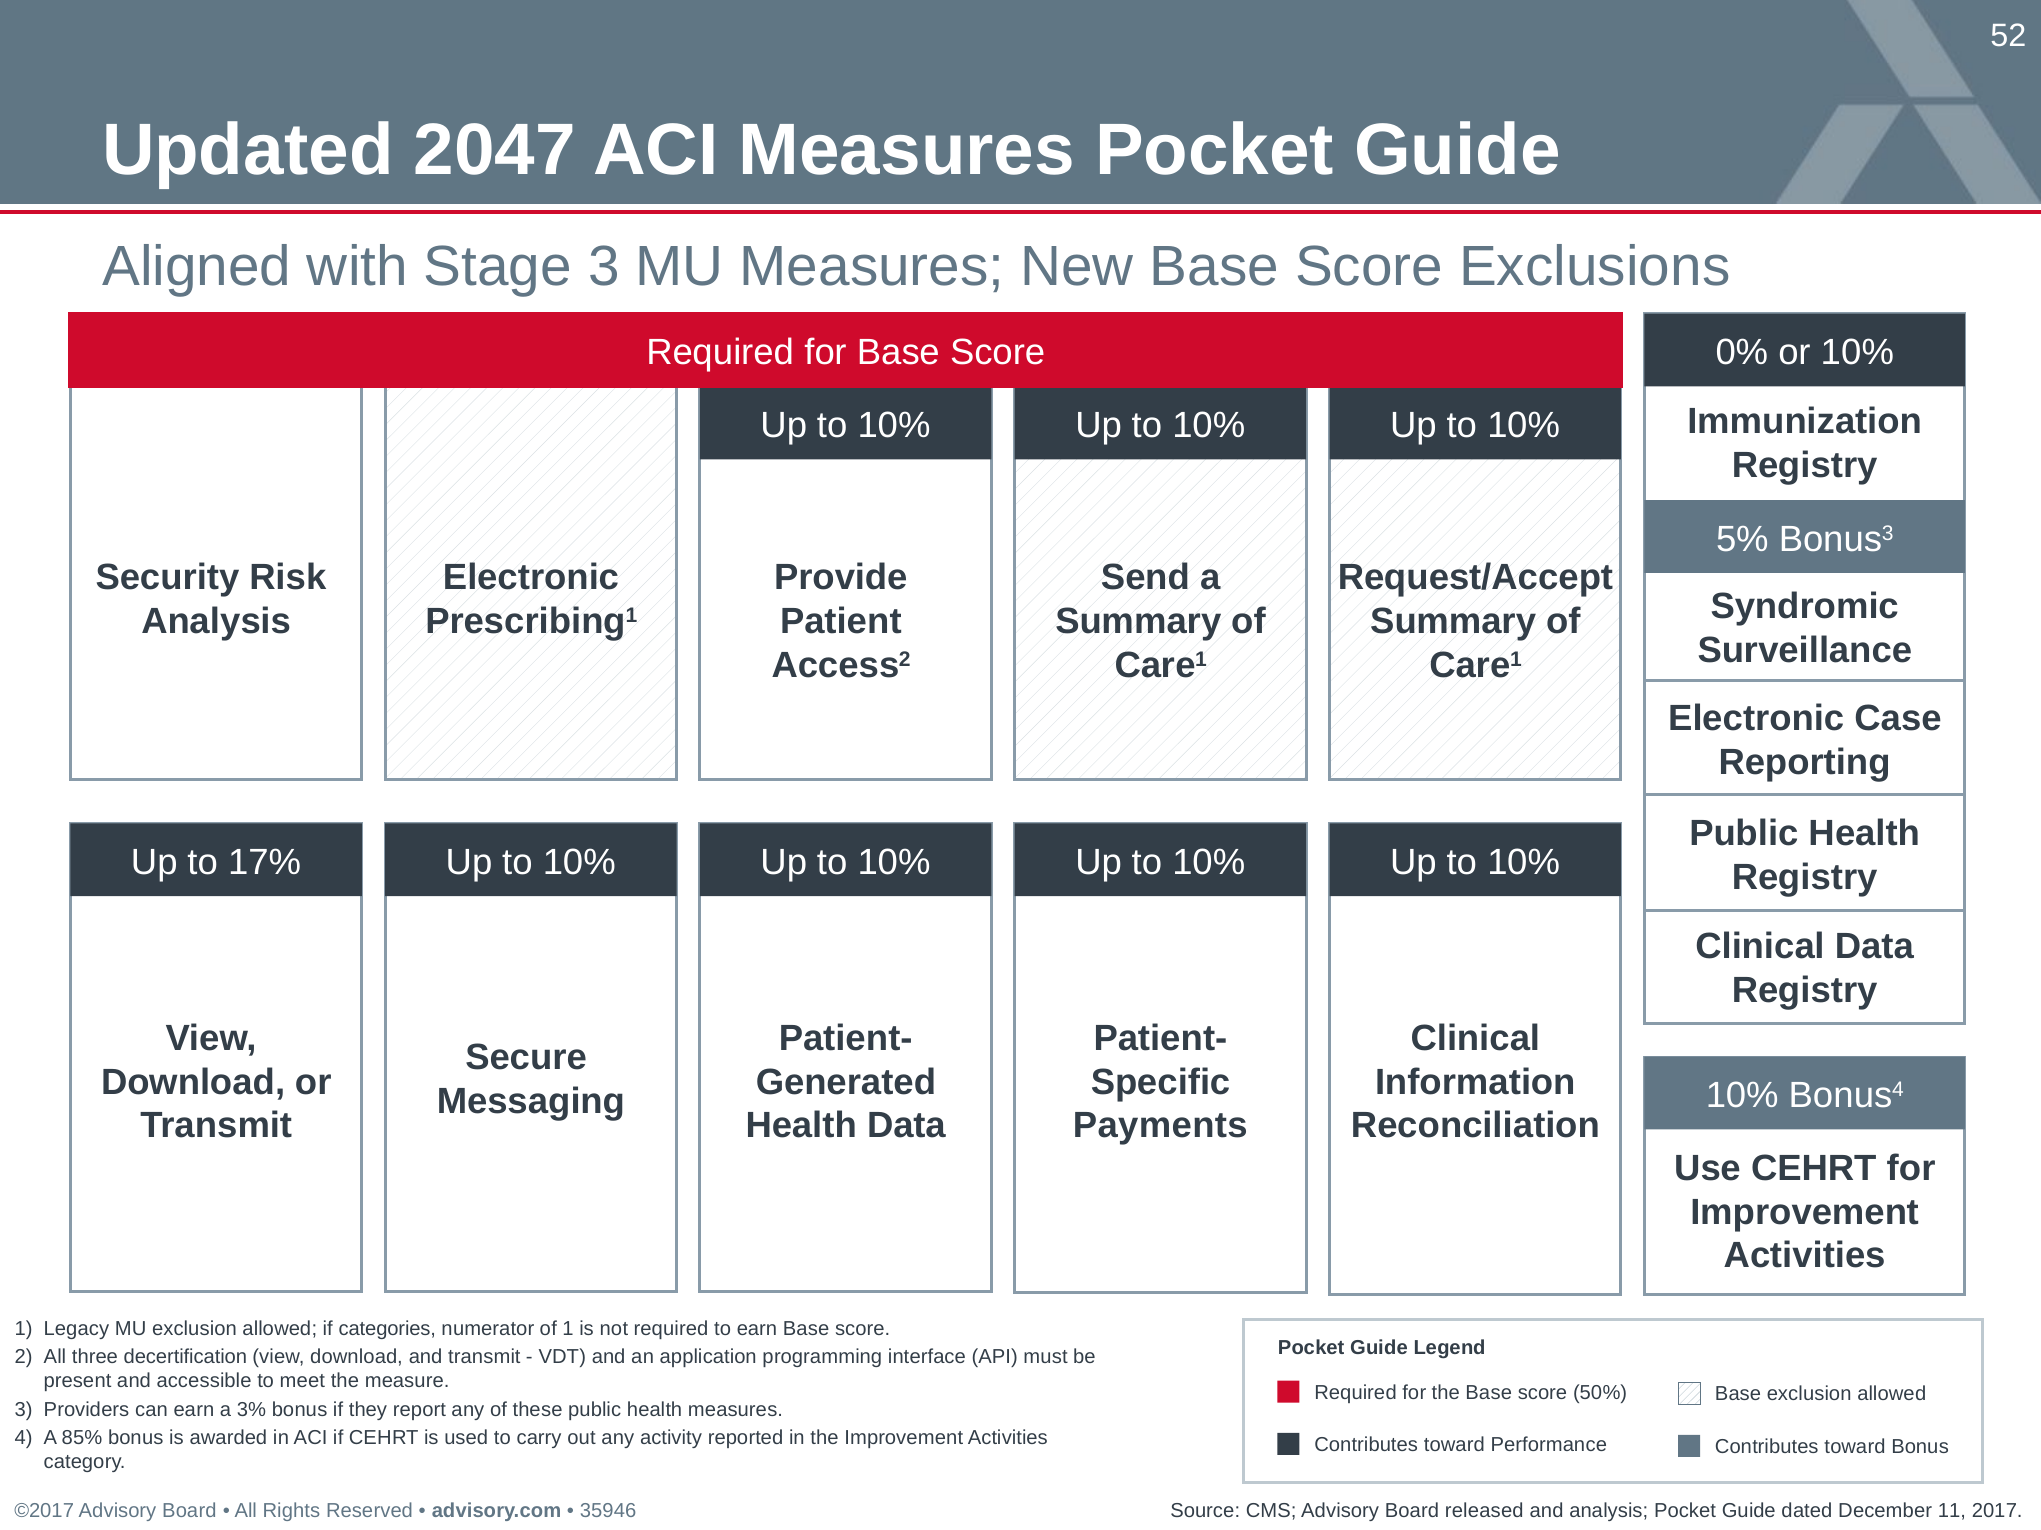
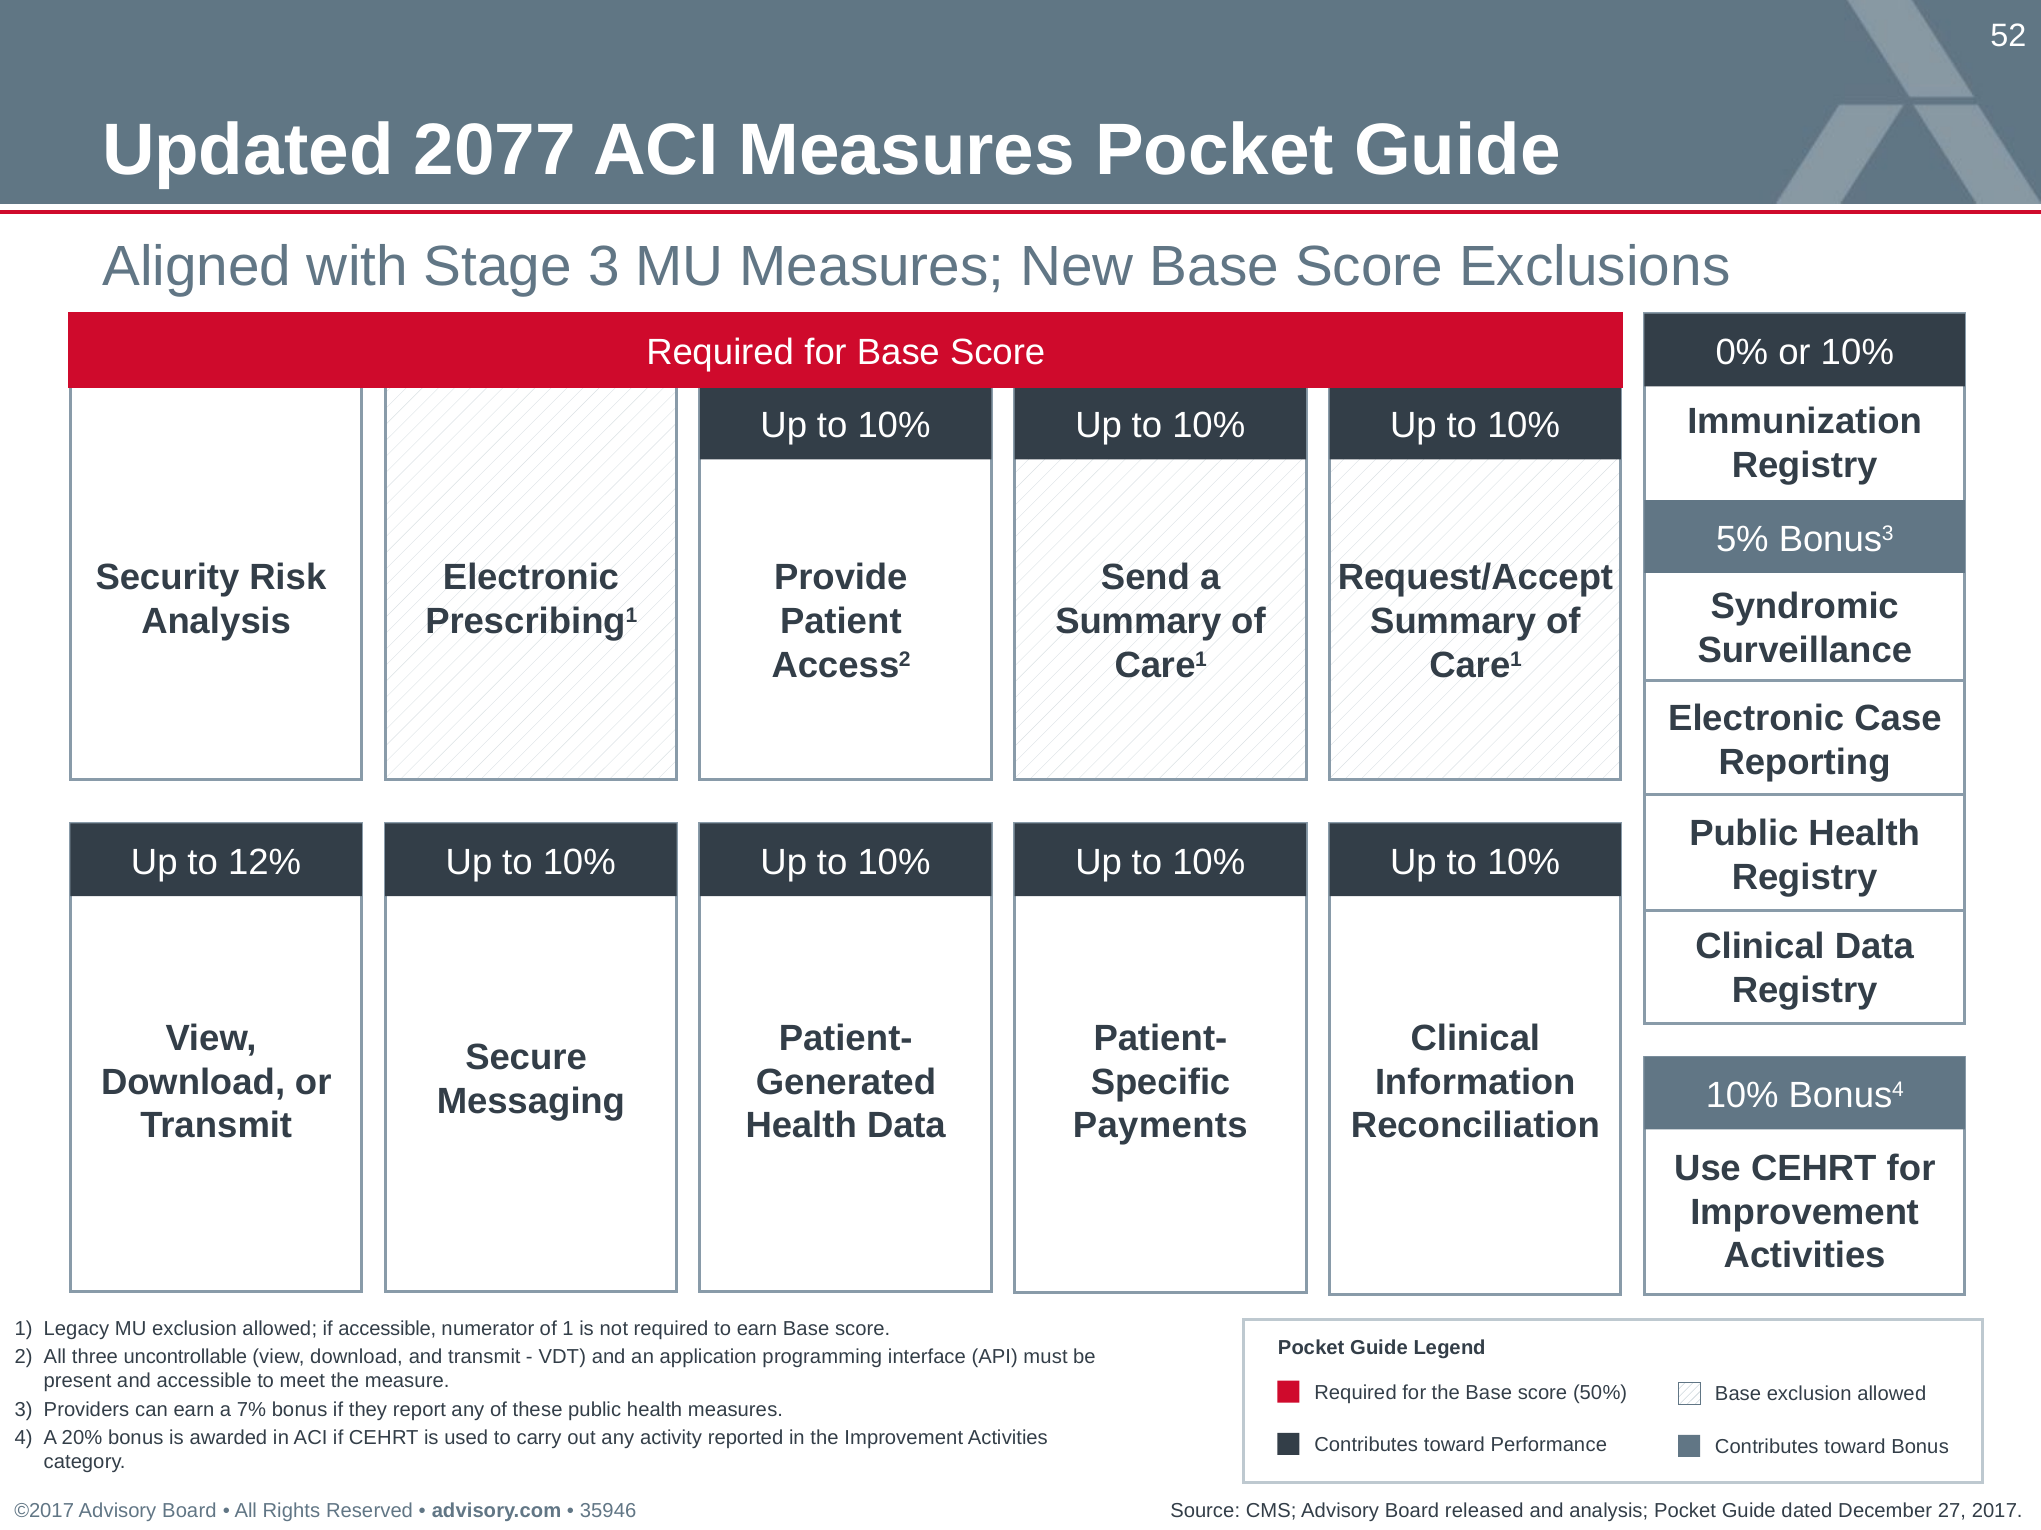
2047: 2047 -> 2077 (495, 151)
17%: 17% -> 12% (265, 863)
if categories: categories -> accessible (387, 1330)
decertification: decertification -> uncontrollable (185, 1358)
3%: 3% -> 7% (251, 1410)
85%: 85% -> 20% (82, 1438)
11: 11 -> 27 (1952, 1511)
